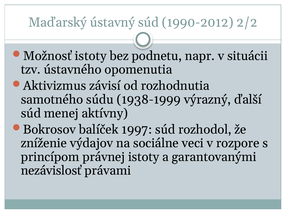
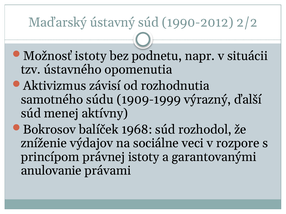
1938-1999: 1938-1999 -> 1909-1999 (149, 100)
1997: 1997 -> 1968 (137, 130)
nezávislosť: nezávislosť -> anulovanie (51, 171)
